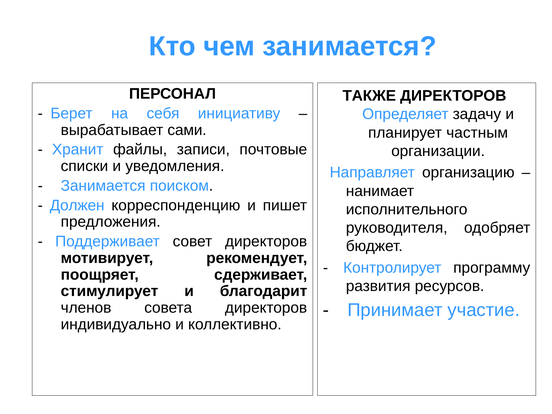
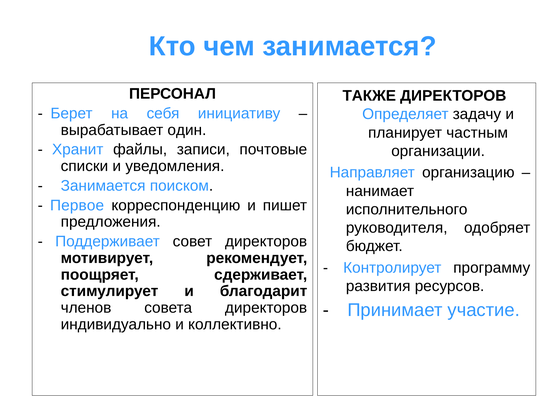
сами: сами -> один (187, 130)
Должен: Должен -> Первое (77, 205)
